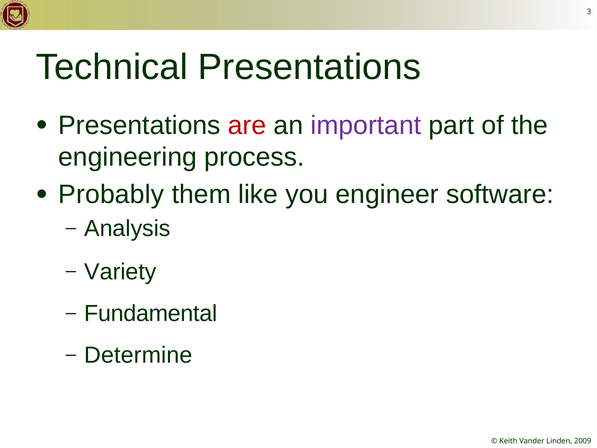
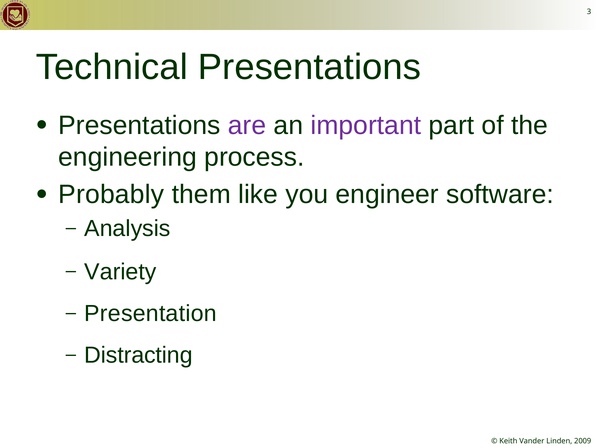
are colour: red -> purple (247, 125)
Fundamental: Fundamental -> Presentation (151, 313)
Determine: Determine -> Distracting (138, 355)
